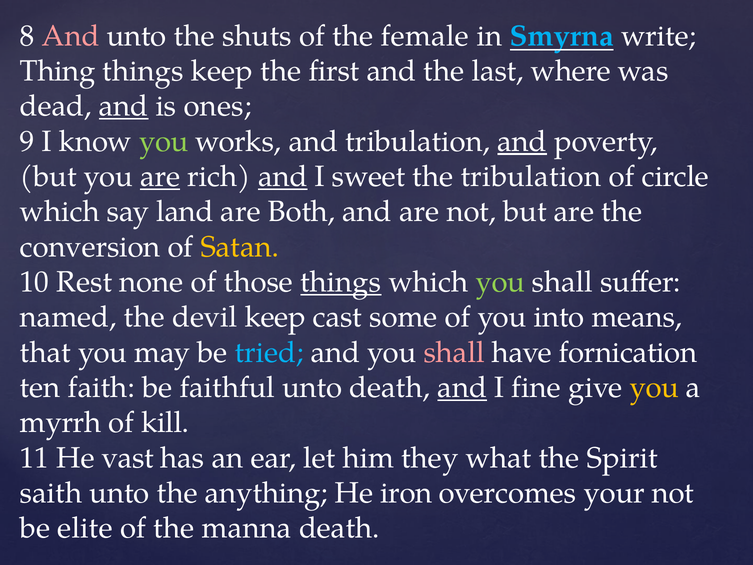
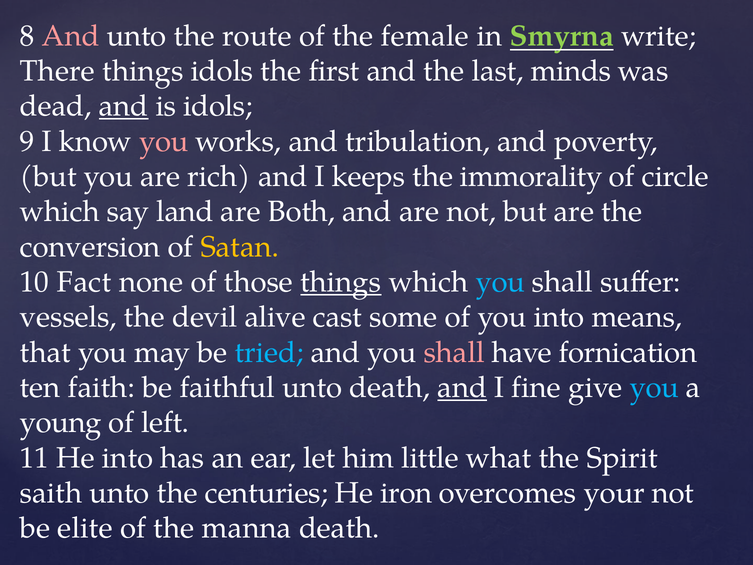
shuts: shuts -> route (257, 36)
Smyrna colour: light blue -> light green (562, 36)
Thing: Thing -> There (57, 71)
things keep: keep -> idols (222, 71)
where: where -> minds (571, 71)
is ones: ones -> idols (218, 106)
you colour: light green -> pink (164, 141)
and underline: present -> none (522, 141)
are underline: present -> none (160, 176)
and underline: present -> none (283, 176)
sweet: sweet -> keeps (369, 176)
the tribulation: tribulation -> immorality (531, 176)
Rest: Rest -> Fact (84, 282)
you colour: light green -> light blue (500, 282)
named: named -> vessels (68, 317)
devil keep: keep -> alive (275, 317)
you colour: yellow -> light blue (654, 387)
myrrh: myrrh -> young (61, 423)
kill: kill -> left (165, 423)
He vast: vast -> into (128, 458)
they: they -> little (430, 458)
anything: anything -> centuries (266, 493)
